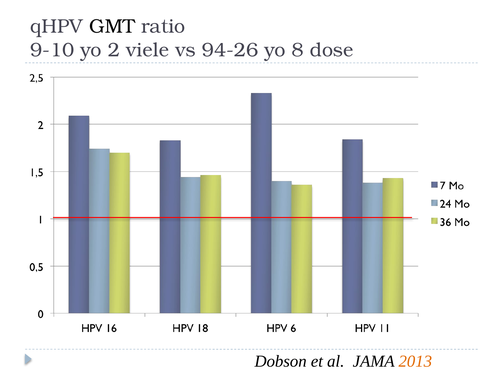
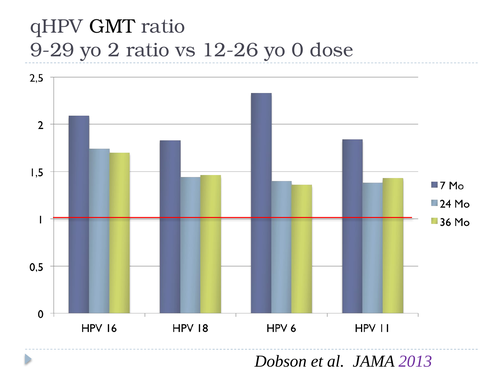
9-10: 9-10 -> 9-29 (52, 50)
2 viele: viele -> ratio (148, 50)
94-26: 94-26 -> 12-26 (230, 50)
8: 8 -> 0 (298, 50)
2013 colour: orange -> purple (415, 362)
